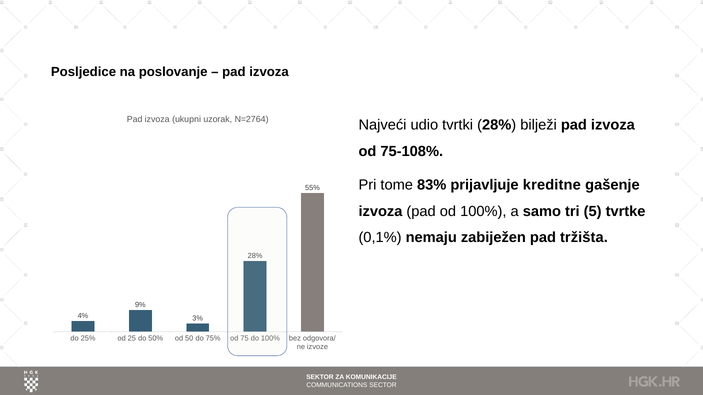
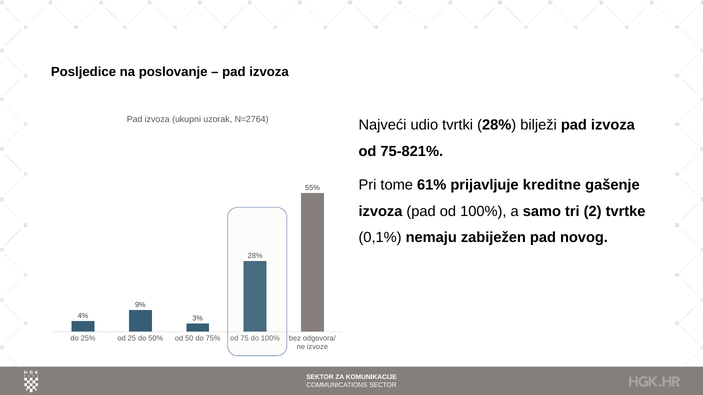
75-108%: 75-108% -> 75-821% (412, 152)
83%: 83% -> 61% (432, 185)
5: 5 -> 2 (593, 212)
tržišta: tržišta -> novog (584, 238)
